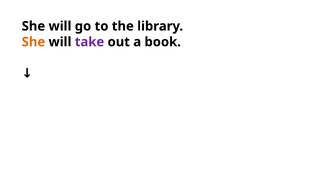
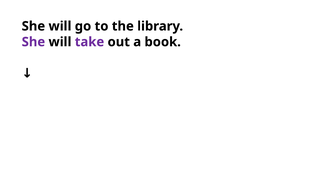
She colour: orange -> purple (33, 42)
